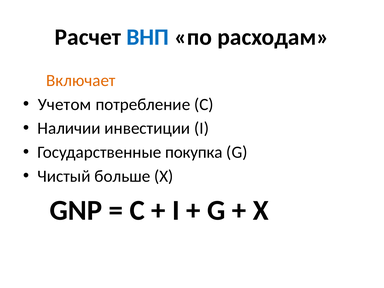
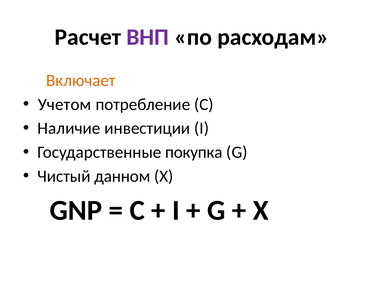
ВНП colour: blue -> purple (148, 37)
Наличии: Наличии -> Наличие (69, 128)
больше: больше -> данном (122, 176)
